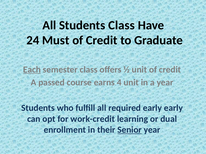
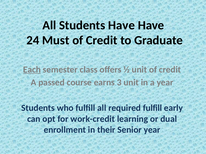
Students Class: Class -> Have (122, 25)
4: 4 -> 3 (119, 83)
required early: early -> fulfill (152, 108)
Senior underline: present -> none (130, 130)
